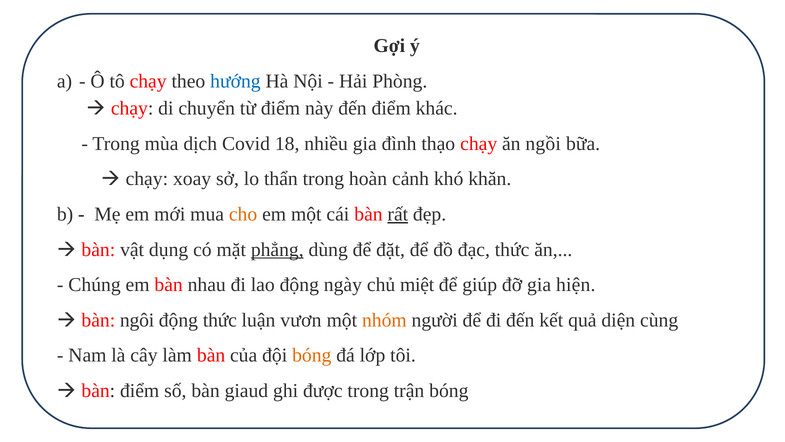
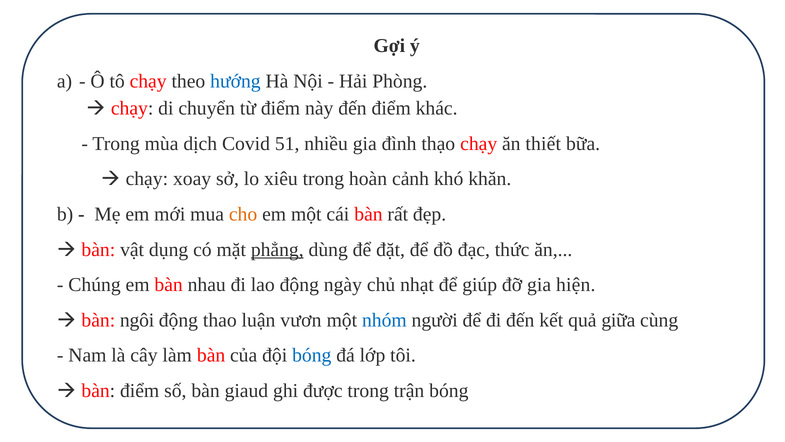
18: 18 -> 51 (287, 144)
ngồi: ngồi -> thiết (543, 144)
thẩn: thẩn -> xiêu (281, 179)
rất underline: present -> none (398, 214)
miệt: miệt -> nhạt (417, 285)
động thức: thức -> thao (220, 320)
nhóm colour: orange -> blue (384, 320)
diện: diện -> giữa (618, 320)
bóng colour: orange -> blue (312, 355)
